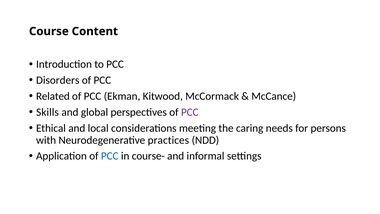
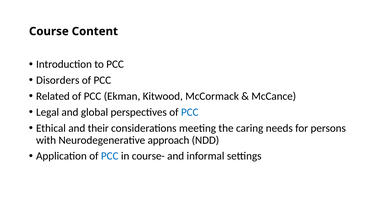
Skills: Skills -> Legal (48, 112)
PCC colour: purple -> blue (190, 112)
local: local -> their (98, 128)
practices: practices -> approach (168, 140)
